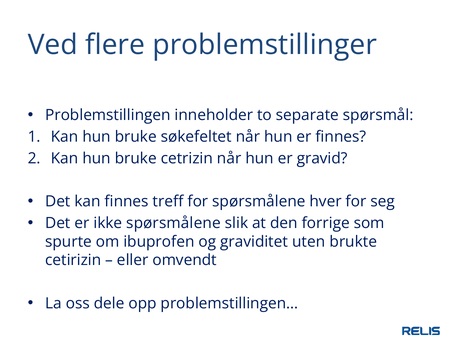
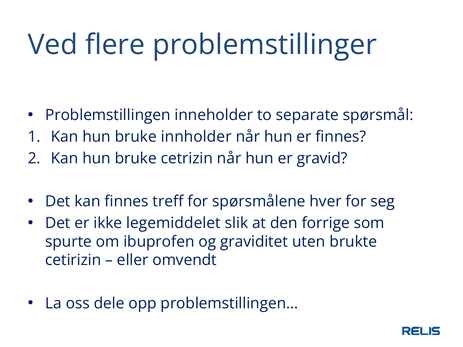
søkefeltet: søkefeltet -> innholder (196, 137)
ikke spørsmålene: spørsmålene -> legemiddelet (173, 223)
